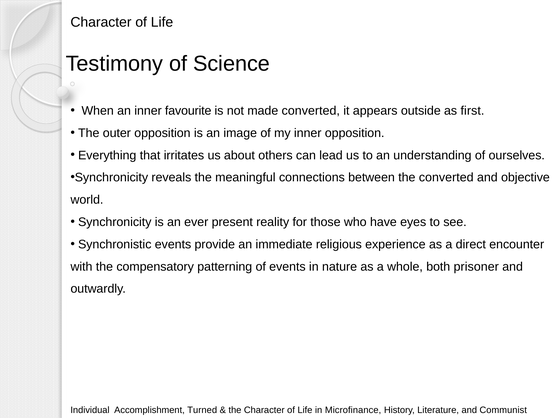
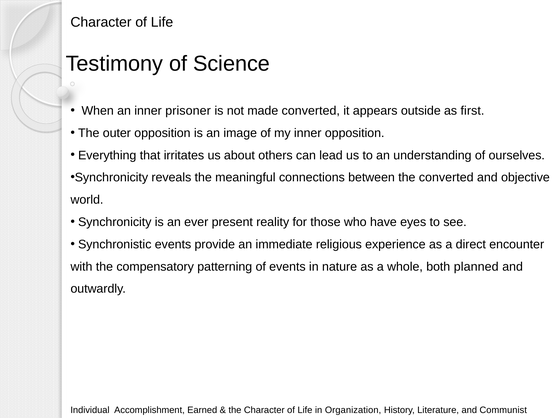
favourite: favourite -> prisoner (188, 111)
prisoner: prisoner -> planned (476, 266)
Turned: Turned -> Earned (202, 410)
Microfinance: Microfinance -> Organization (353, 410)
